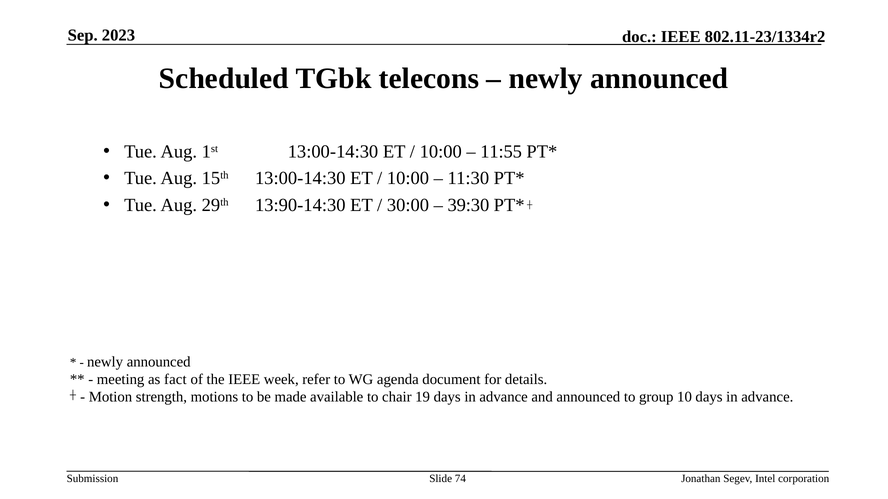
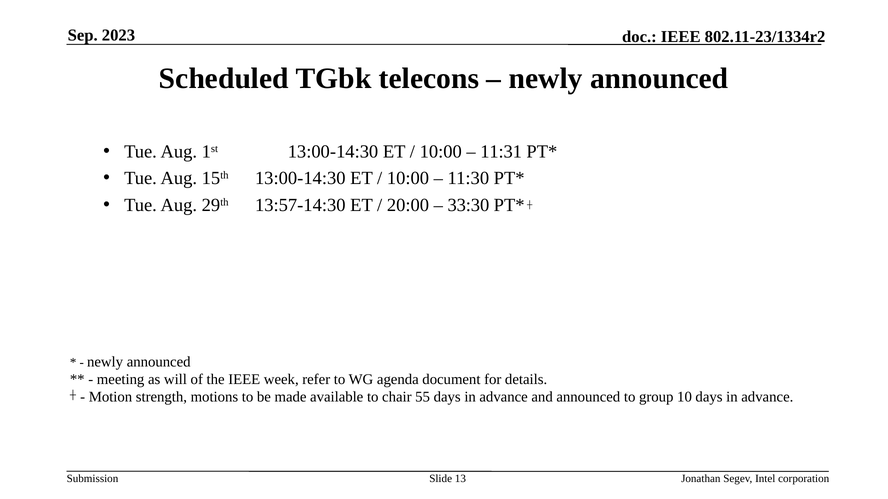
11:55: 11:55 -> 11:31 (501, 152)
13:90-14:30: 13:90-14:30 -> 13:57-14:30 (300, 205)
30:00: 30:00 -> 20:00 (408, 205)
39:30: 39:30 -> 33:30 (468, 205)
fact: fact -> will (175, 380)
19: 19 -> 55 (423, 397)
74: 74 -> 13 (460, 479)
